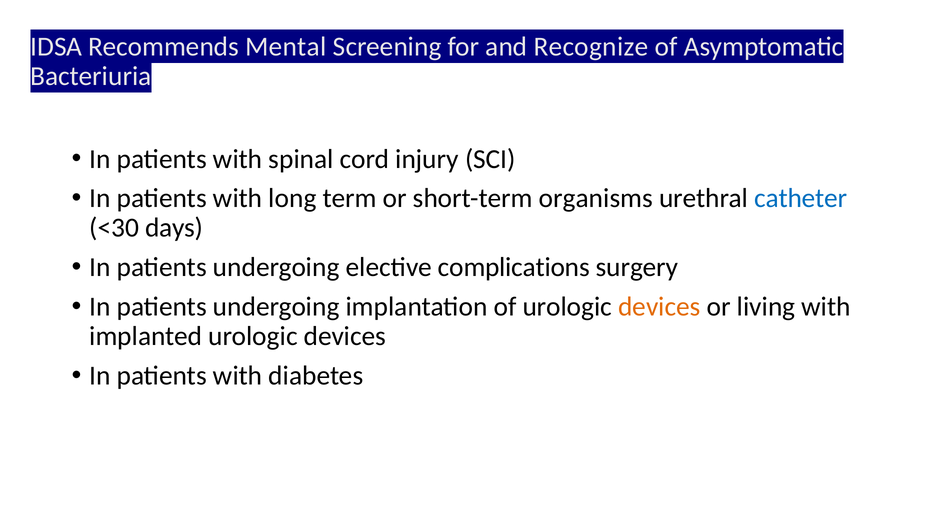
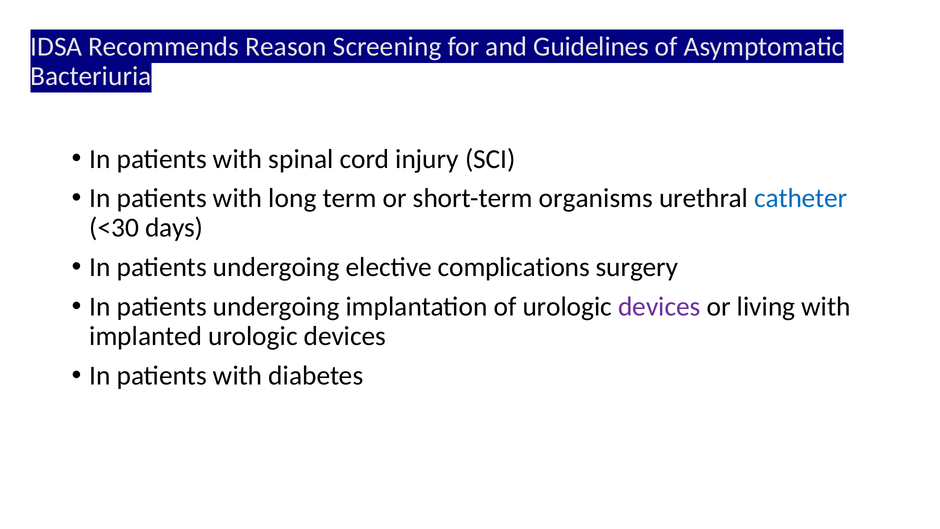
Mental: Mental -> Reason (286, 47)
Recognize: Recognize -> Guidelines (591, 47)
devices colour: orange -> purple (659, 307)
